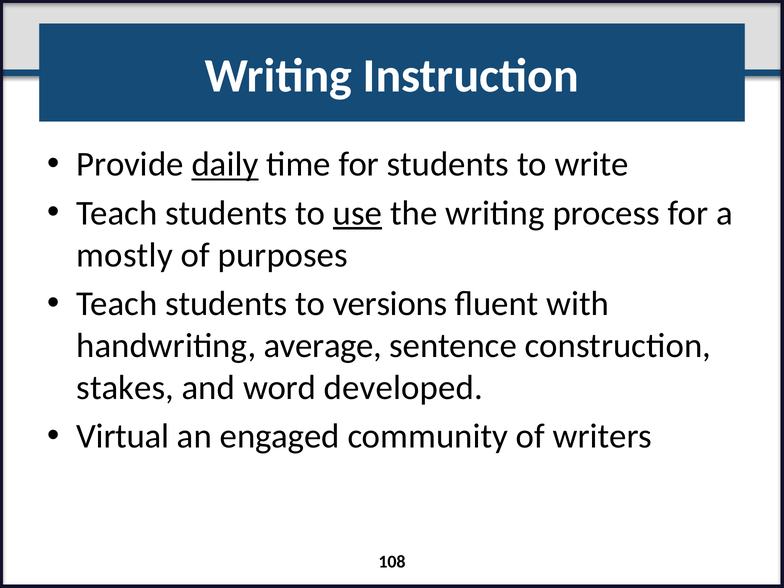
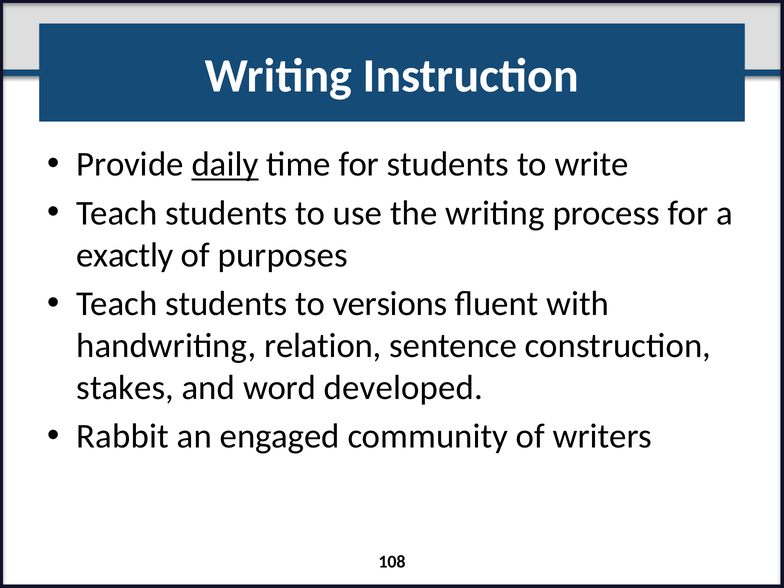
use underline: present -> none (358, 213)
mostly: mostly -> exactly (125, 255)
average: average -> relation (323, 346)
Virtual: Virtual -> Rabbit (123, 436)
